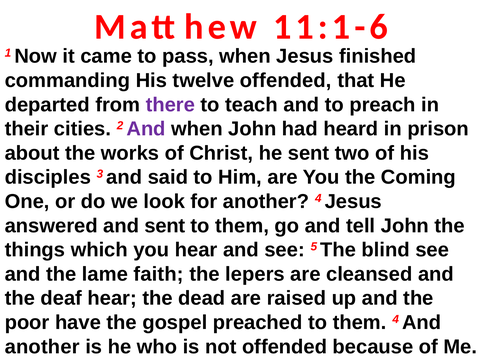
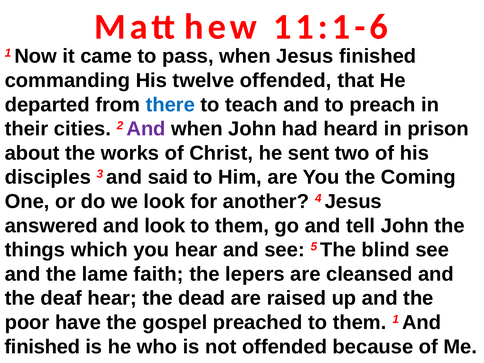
there colour: purple -> blue (170, 105)
and sent: sent -> look (165, 226)
them 4: 4 -> 1 (396, 319)
another: another -> finished (42, 347)
